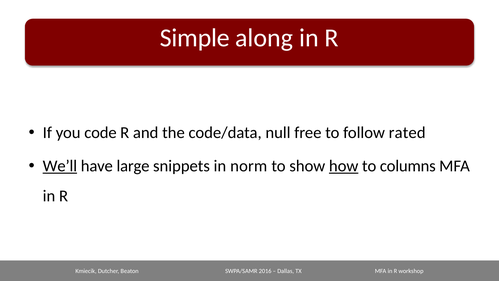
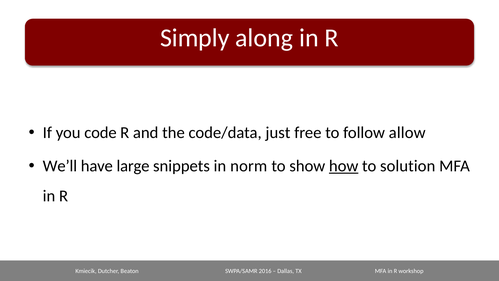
Simple: Simple -> Simply (195, 38)
null: null -> just (278, 133)
rated: rated -> allow (407, 133)
We’ll underline: present -> none (60, 166)
columns: columns -> solution (408, 166)
